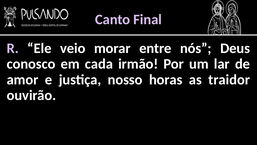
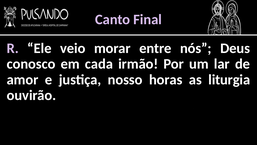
traidor: traidor -> liturgia (229, 79)
